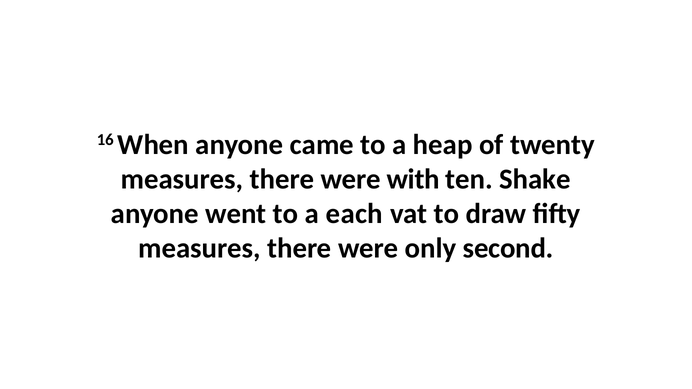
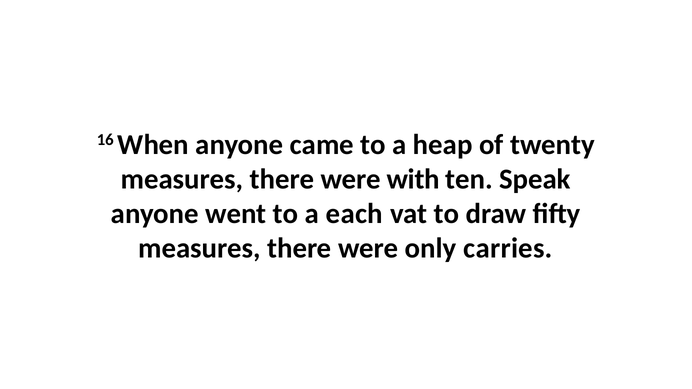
Shake: Shake -> Speak (535, 179)
second: second -> carries (508, 249)
